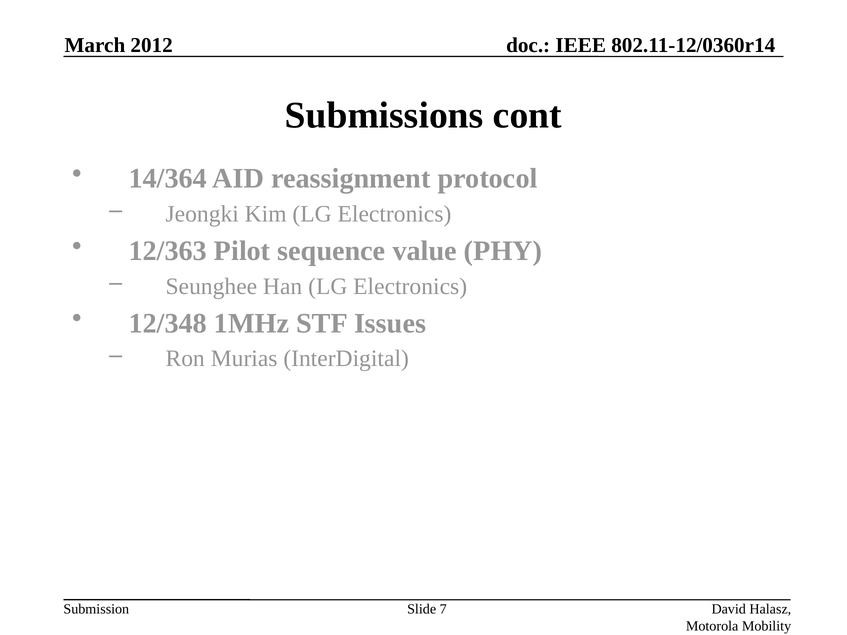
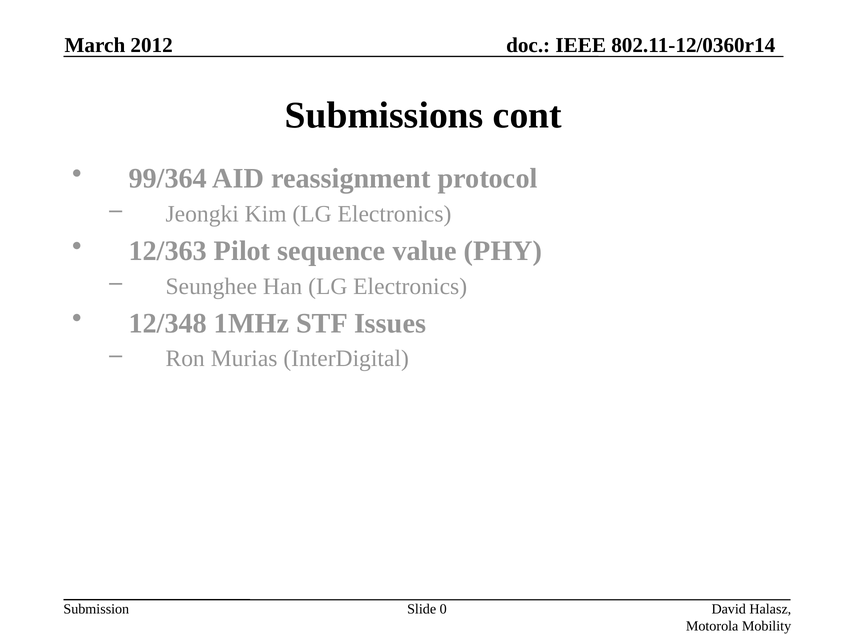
14/364: 14/364 -> 99/364 (168, 178)
7: 7 -> 0 (443, 609)
